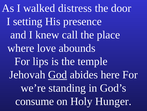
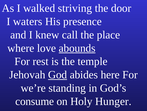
distress: distress -> striving (75, 8)
setting: setting -> waters (28, 21)
abounds underline: none -> present (77, 48)
lips: lips -> rest (41, 61)
